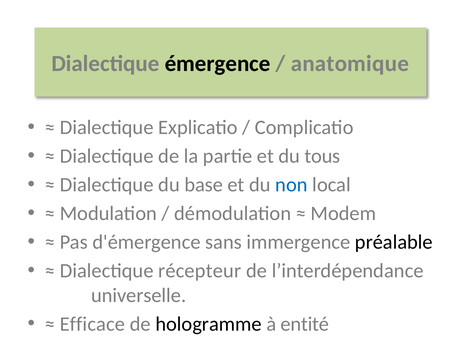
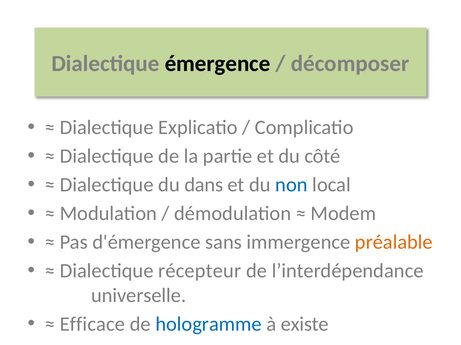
anatomique: anatomique -> décomposer (350, 64)
tous: tous -> côté (322, 156)
base: base -> dans (204, 185)
préalable colour: black -> orange (394, 243)
hologramme colour: black -> blue (209, 325)
entité: entité -> existe (305, 325)
